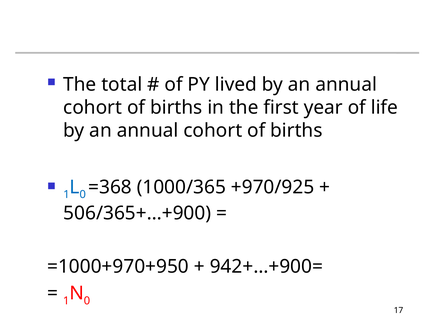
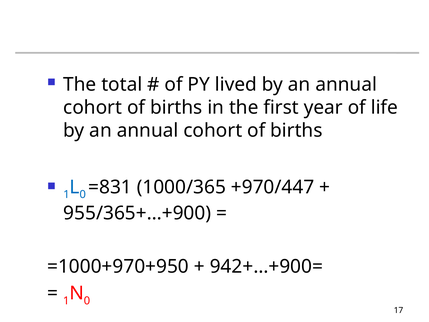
=368: =368 -> =831 (110, 187)
+970/925: +970/925 -> +970/447 (273, 187)
506/365+…+900: 506/365+…+900 -> 955/365+…+900 (137, 213)
